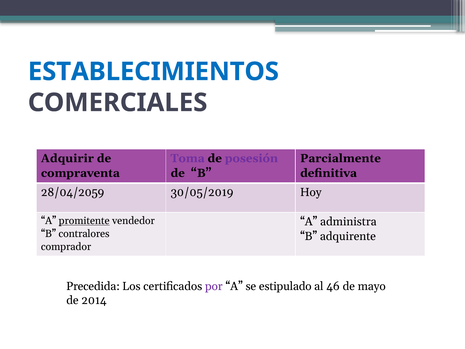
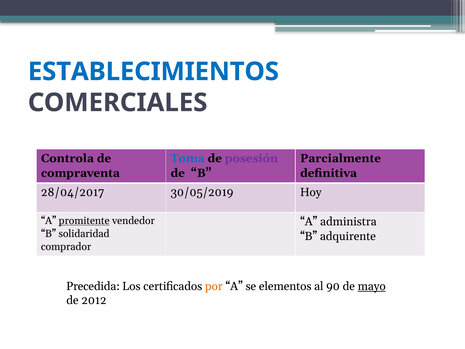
Adquirir: Adquirir -> Controla (67, 158)
Toma colour: purple -> blue (188, 158)
28/04/2059: 28/04/2059 -> 28/04/2017 (72, 192)
contralores: contralores -> solidaridad (84, 234)
por colour: purple -> orange (214, 286)
estipulado: estipulado -> elementos (285, 286)
46: 46 -> 90 (333, 286)
mayo underline: none -> present (372, 286)
2014: 2014 -> 2012 (94, 300)
